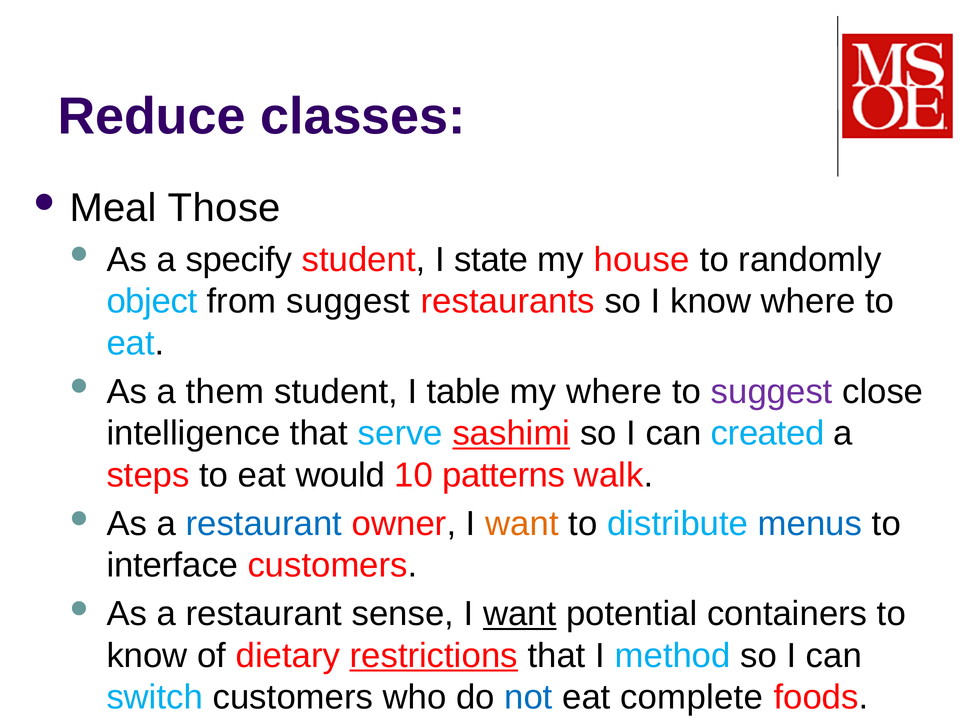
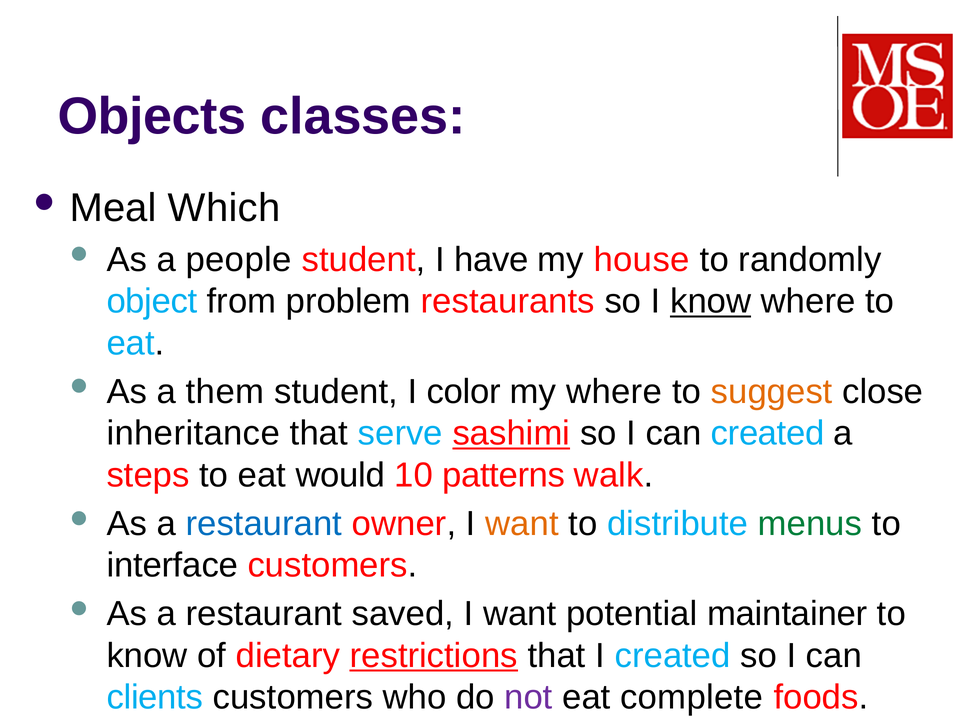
Reduce: Reduce -> Objects (152, 117)
Those: Those -> Which (224, 208)
specify: specify -> people (239, 259)
state: state -> have (491, 259)
from suggest: suggest -> problem (348, 301)
know underline: none -> present (711, 301)
table: table -> color (464, 391)
suggest colour: purple -> orange (772, 391)
intelligence: intelligence -> inheritance (193, 433)
menus colour: blue -> green (810, 523)
sense: sense -> saved (403, 614)
want underline: present -> none (520, 614)
containers: containers -> maintainer (787, 614)
I method: method -> created (673, 655)
switch: switch -> clients (155, 697)
not colour: blue -> purple (528, 697)
